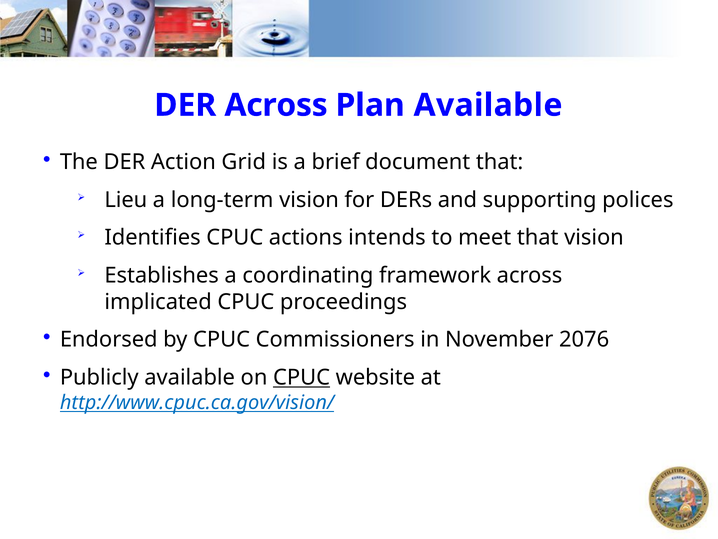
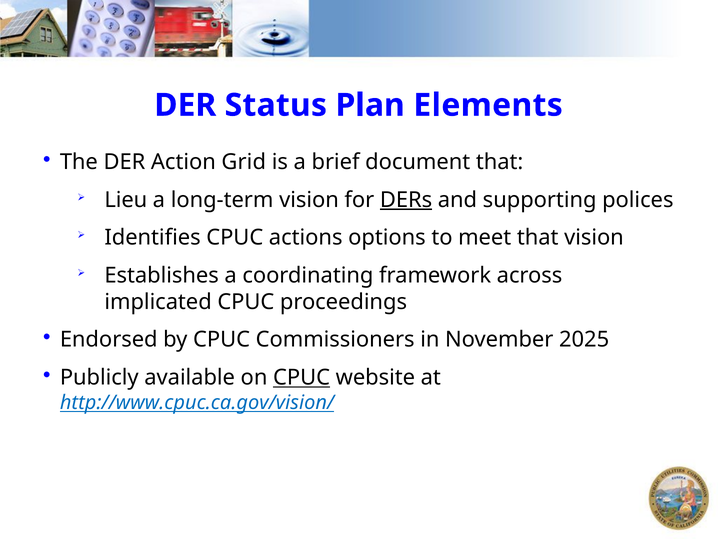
DER Across: Across -> Status (276, 105)
Plan Available: Available -> Elements (488, 105)
DERs underline: none -> present (406, 200)
intends: intends -> options (387, 237)
2076: 2076 -> 2025 (584, 339)
